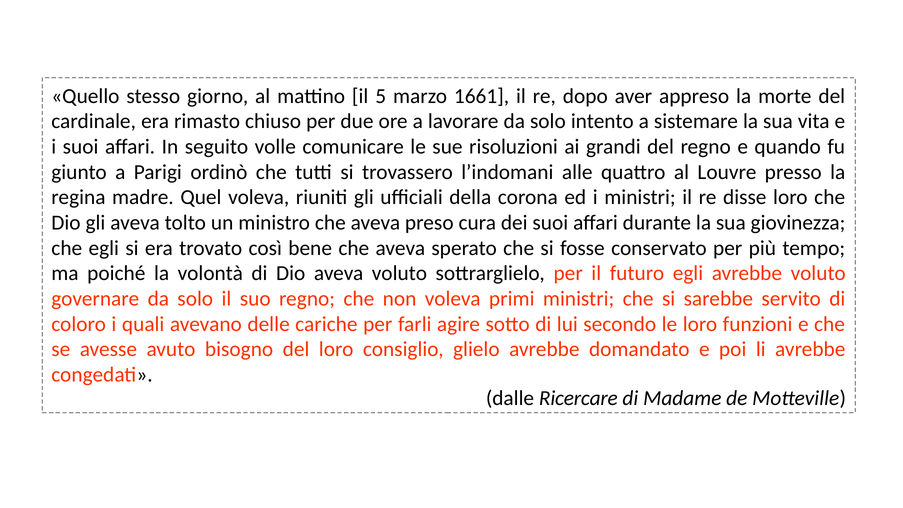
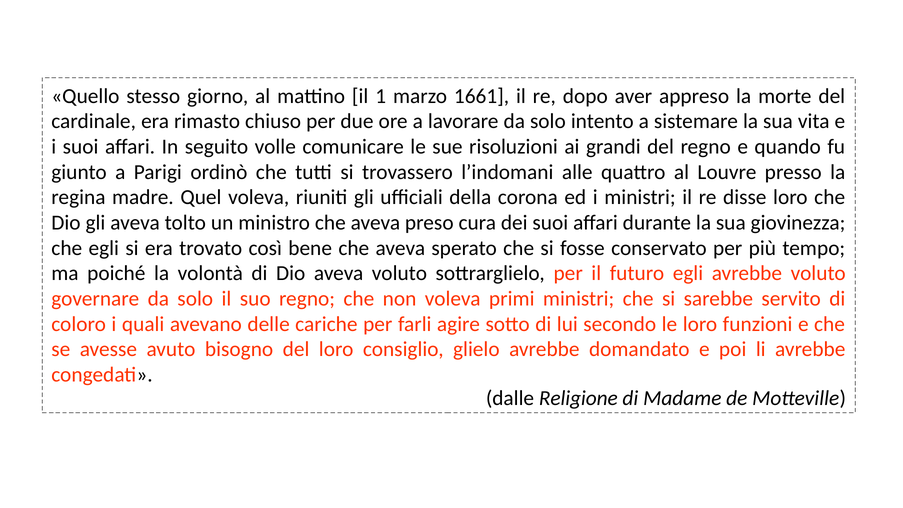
5: 5 -> 1 (381, 96)
Ricercare: Ricercare -> Religione (578, 398)
